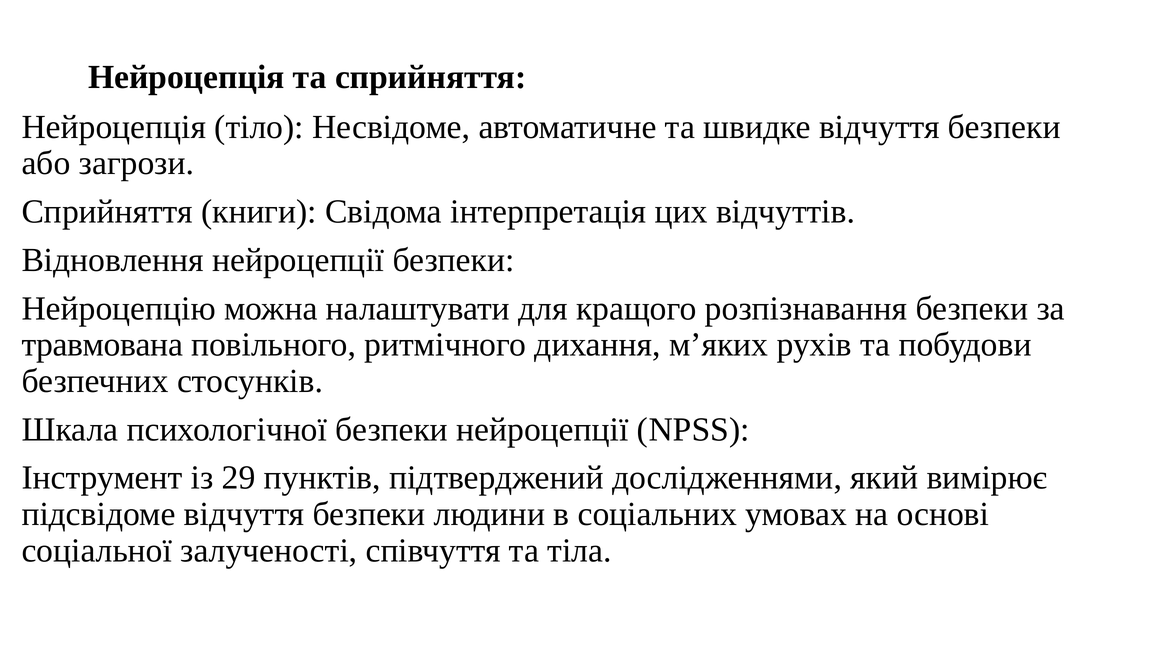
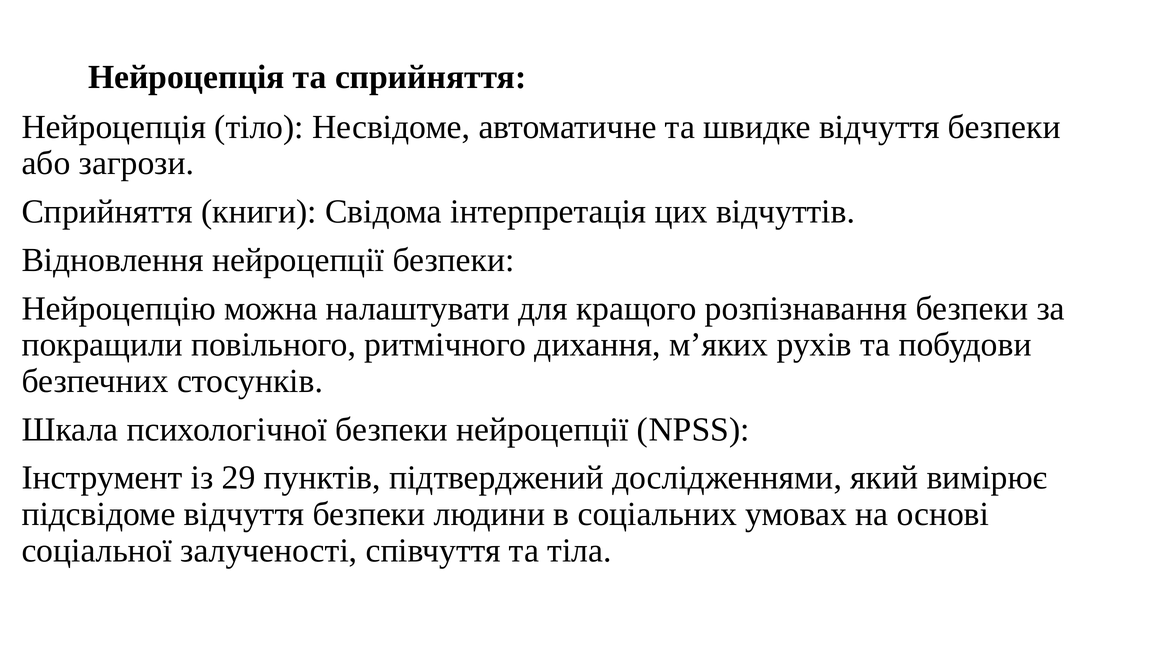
травмована: травмована -> покращили (102, 345)
